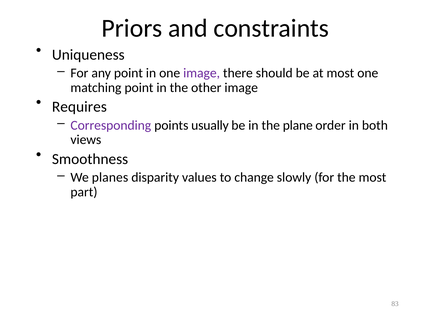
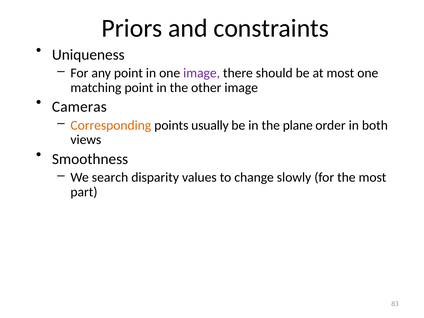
Requires: Requires -> Cameras (79, 107)
Corresponding colour: purple -> orange (111, 125)
planes: planes -> search (110, 177)
